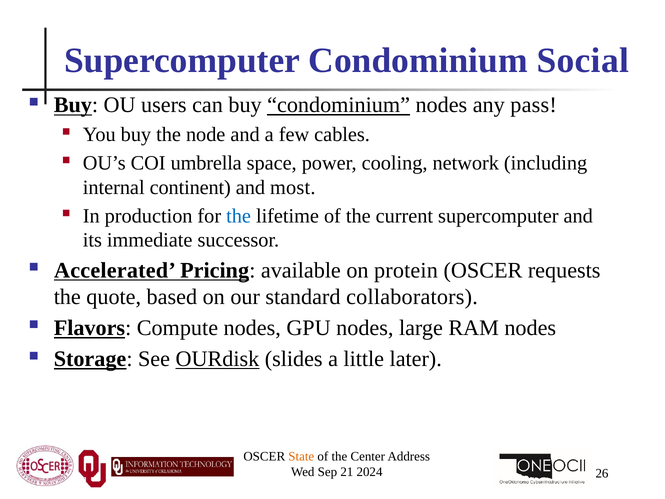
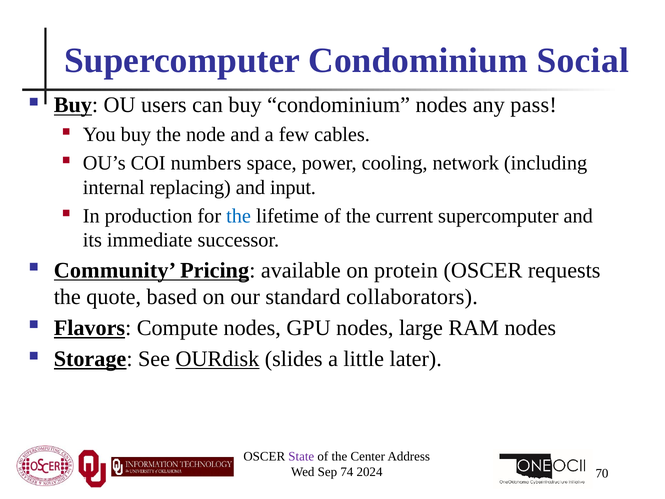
condominium underline: present -> none (339, 105)
umbrella: umbrella -> numbers (206, 163)
continent: continent -> replacing (190, 187)
most: most -> input (293, 187)
Accelerated: Accelerated -> Community (115, 270)
State colour: orange -> purple (301, 456)
21: 21 -> 74 (347, 472)
26: 26 -> 70 (602, 473)
